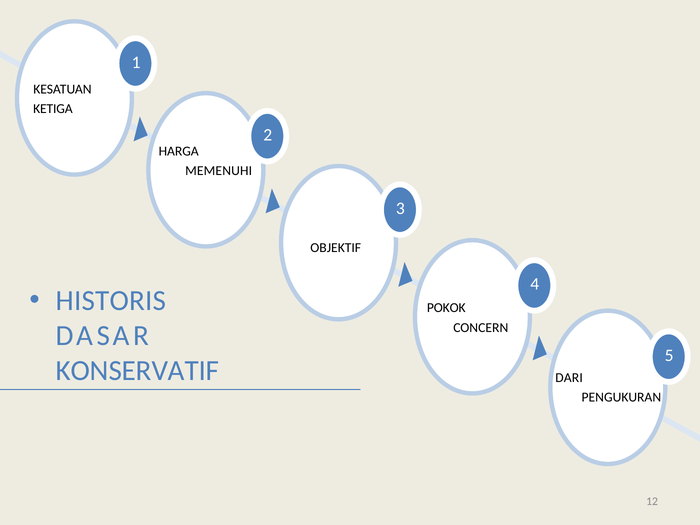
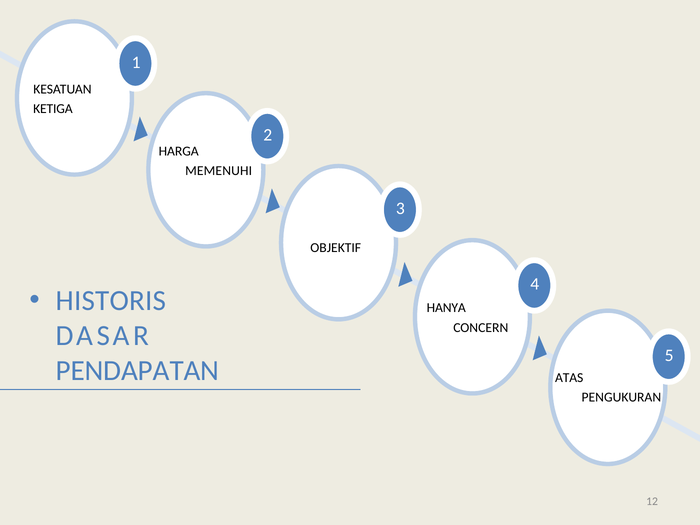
POKOK: POKOK -> HANYA (446, 308)
KONSERVATIF: KONSERVATIF -> PENDAPATAN (137, 370)
DARI: DARI -> ATAS (569, 378)
